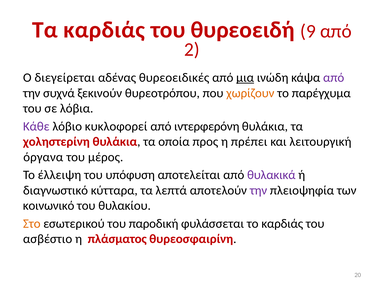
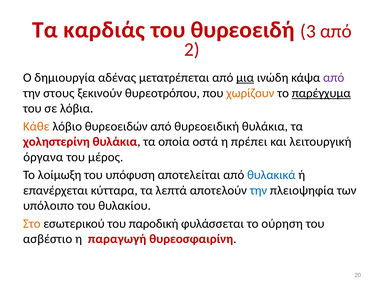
9: 9 -> 3 (308, 31)
διεγείρεται: διεγείρεται -> δημιουργία (65, 78)
θυρεοειδικές: θυρεοειδικές -> μετατρέπεται (174, 78)
συχνά: συχνά -> στους (59, 93)
παρέγχυμα underline: none -> present (321, 93)
Κάθε colour: purple -> orange (36, 126)
κυκλοφορεί: κυκλοφορεί -> θυρεοειδών (116, 126)
ιντερφερόνη: ιντερφερόνη -> θυρεοειδική (207, 126)
προς: προς -> οστά (205, 142)
έλλειψη: έλλειψη -> λοίμωξη (60, 175)
θυλακικά colour: purple -> blue (271, 175)
διαγνωστικό: διαγνωστικό -> επανέρχεται (55, 190)
την colour: purple -> blue (258, 190)
κοινωνικό: κοινωνικό -> υπόλοιπο (49, 206)
το καρδιάς: καρδιάς -> ούρηση (282, 224)
πλάσματος: πλάσματος -> παραγωγή (117, 239)
